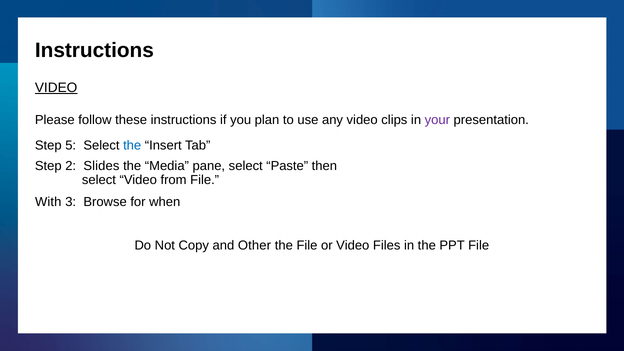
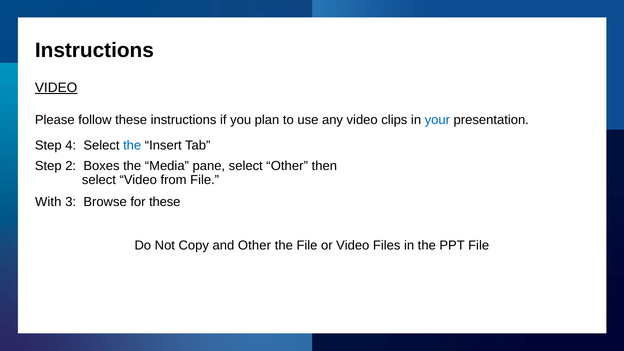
your colour: purple -> blue (437, 120)
5: 5 -> 4 (71, 146)
Slides: Slides -> Boxes (101, 166)
select Paste: Paste -> Other (287, 166)
for when: when -> these (165, 202)
